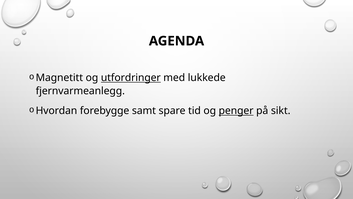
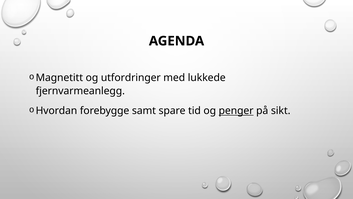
utfordringer underline: present -> none (131, 78)
